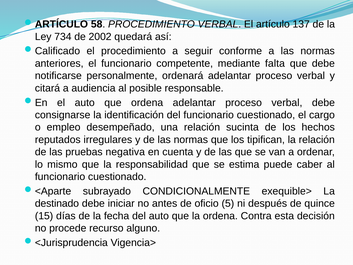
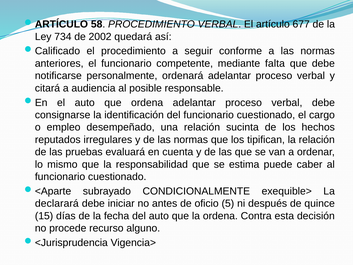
137: 137 -> 677 (301, 24)
negativa: negativa -> evaluará (125, 152)
destinado: destinado -> declarará (57, 203)
